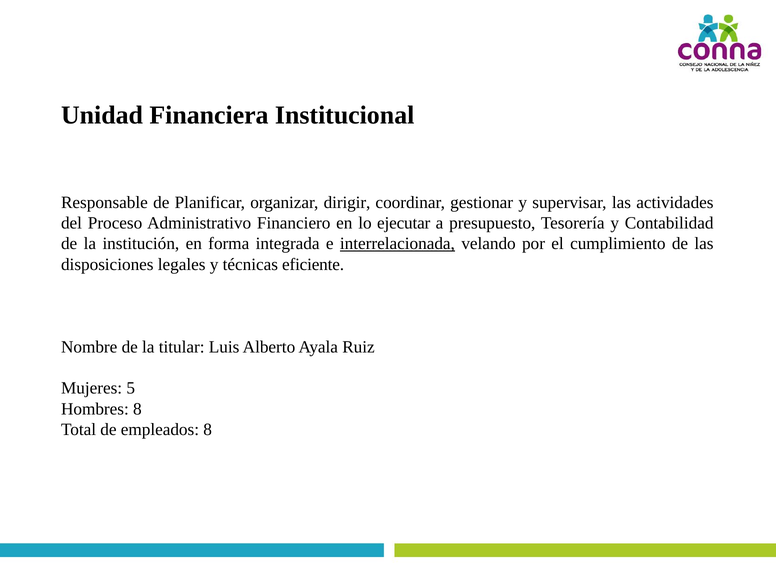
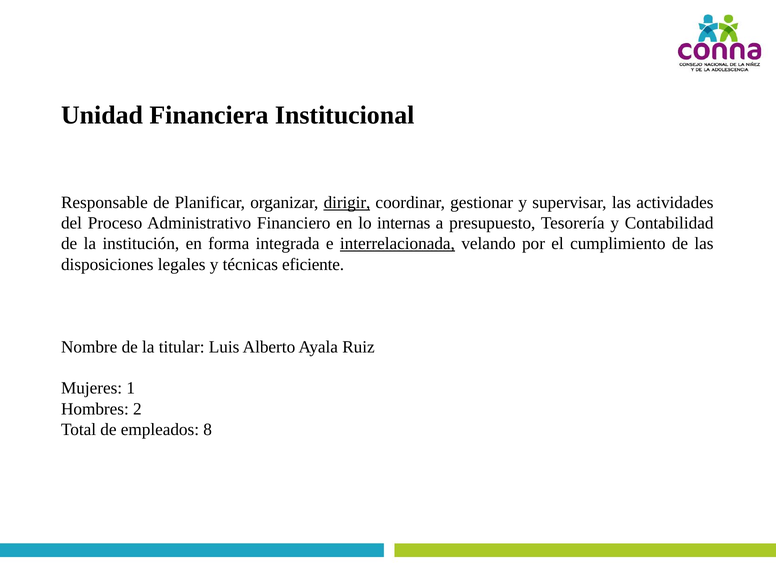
dirigir underline: none -> present (347, 202)
ejecutar: ejecutar -> internas (404, 223)
5: 5 -> 1 (131, 388)
Hombres 8: 8 -> 2 (137, 409)
